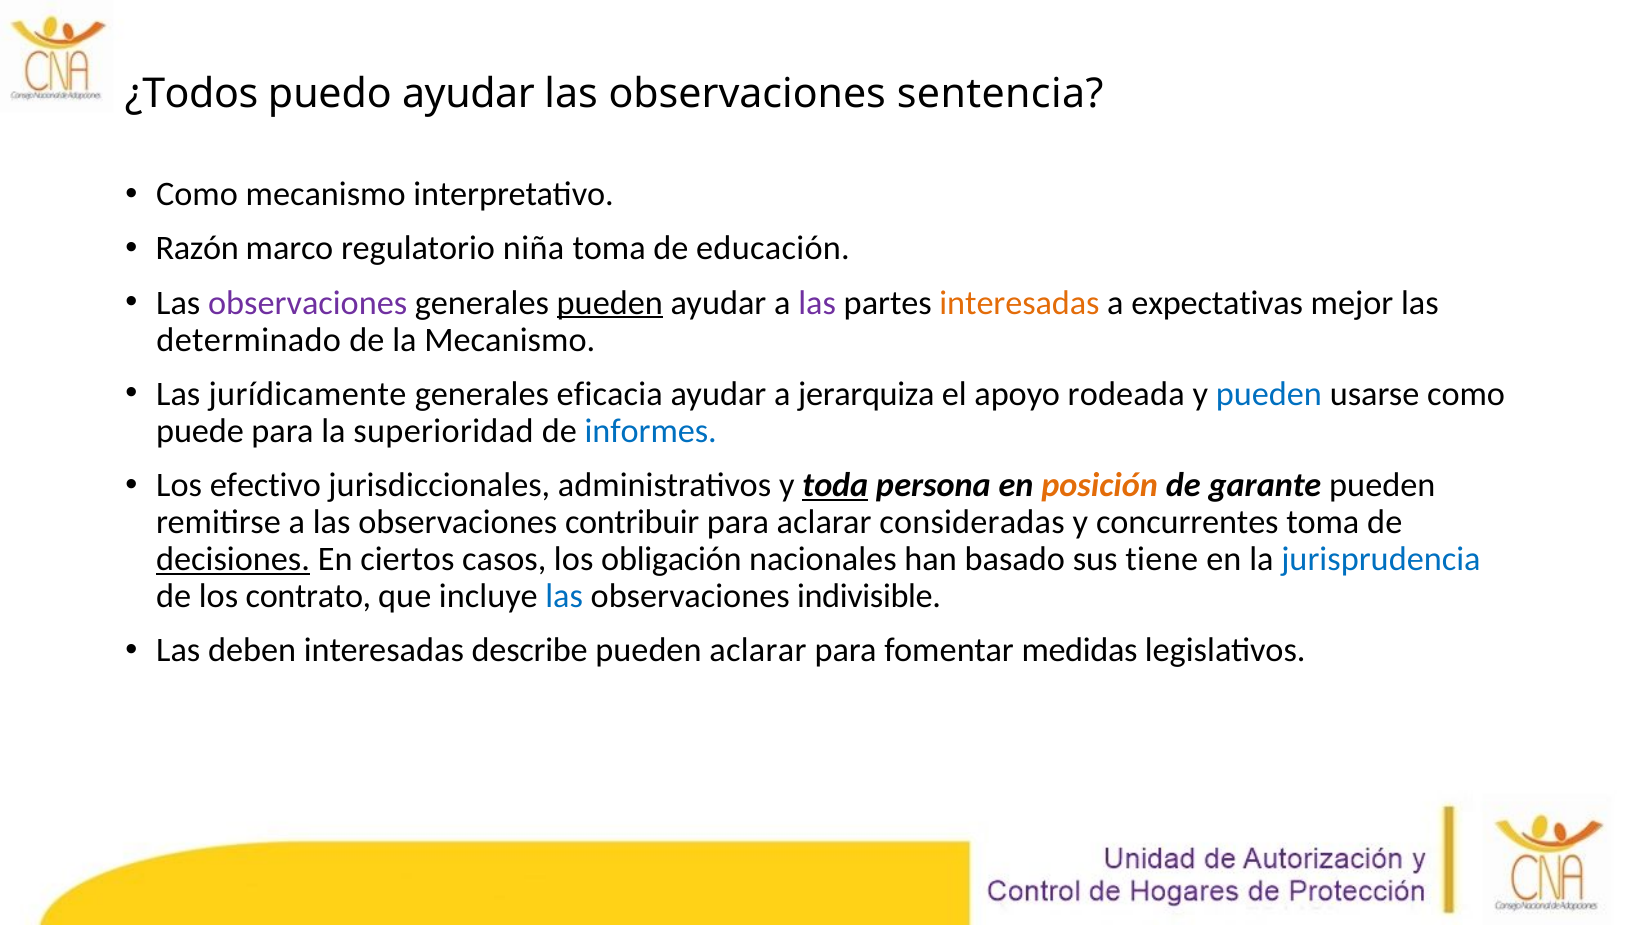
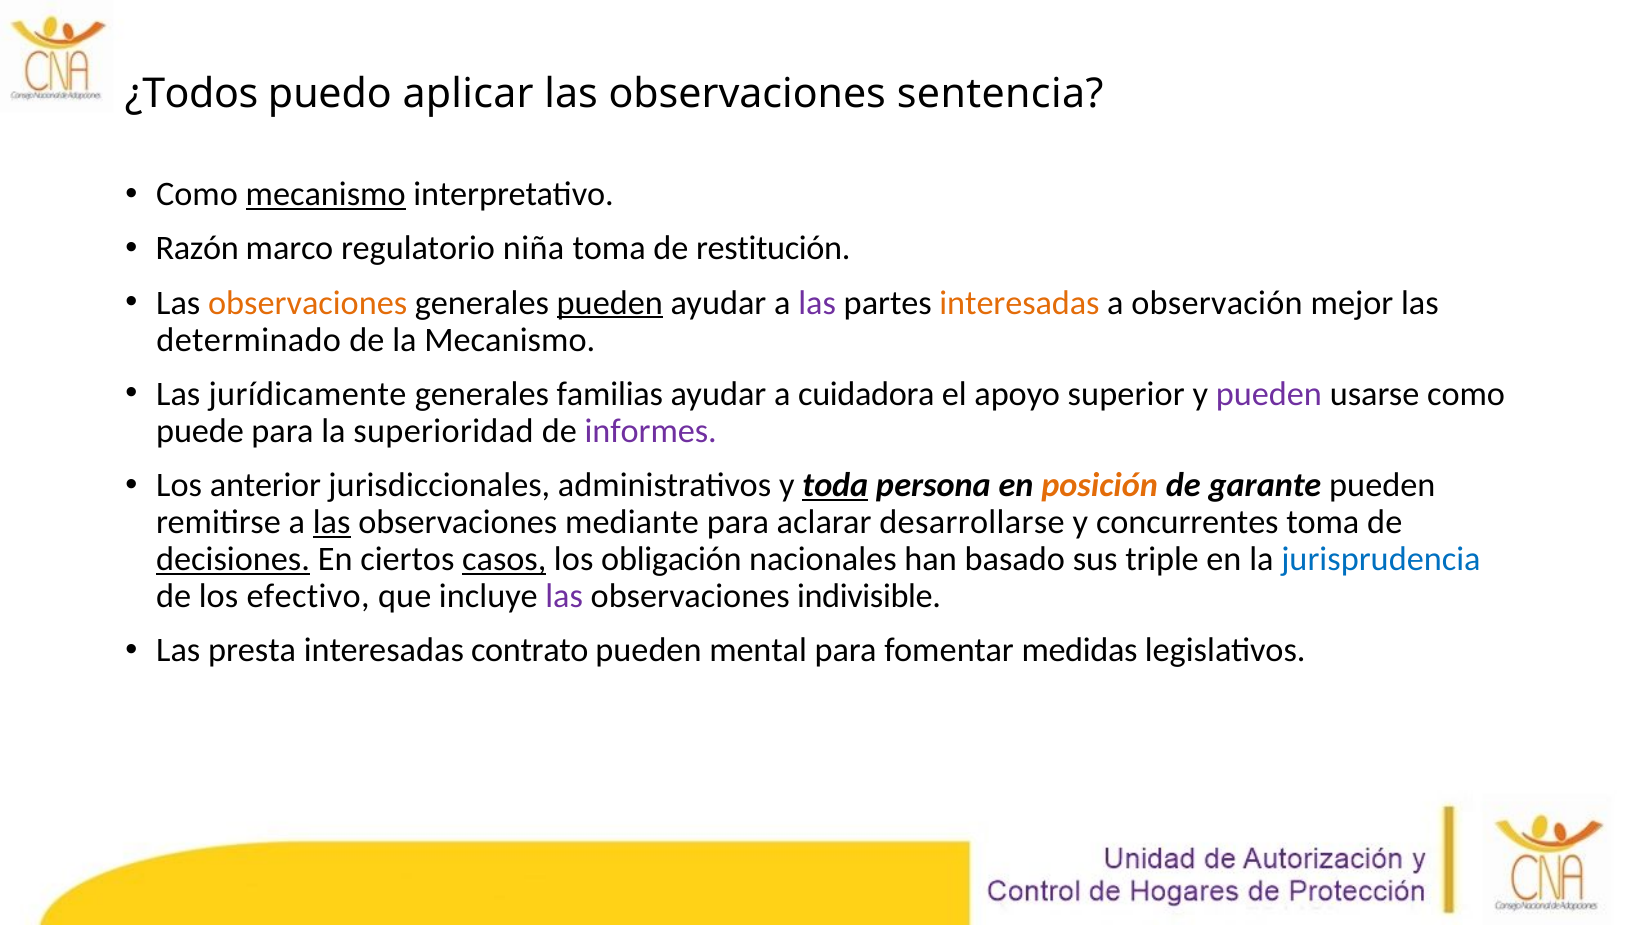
puedo ayudar: ayudar -> aplicar (468, 94)
mecanismo underline: none -> present (326, 194)
educación: educación -> restitución (773, 248)
observaciones colour: purple -> orange (308, 303)
expectativas: expectativas -> observación (1217, 303)
eficacia: eficacia -> familias (610, 394)
jerarquiza: jerarquiza -> cuidadora (866, 394)
rodeada: rodeada -> superior (1126, 394)
pueden colour: blue -> purple (1269, 394)
informes colour: blue -> purple (651, 431)
efectivo: efectivo -> anterior (265, 485)
las underline: none -> present (332, 522)
contribuir: contribuir -> mediante (632, 522)
consideradas: consideradas -> desarrollarse (972, 522)
casos underline: none -> present (504, 559)
tiene: tiene -> triple (1162, 559)
contrato: contrato -> efectivo (308, 596)
las colour: blue -> purple (564, 596)
deben: deben -> presta (252, 650)
describe: describe -> contrato (530, 650)
pueden aclarar: aclarar -> mental (758, 650)
